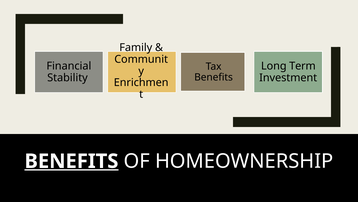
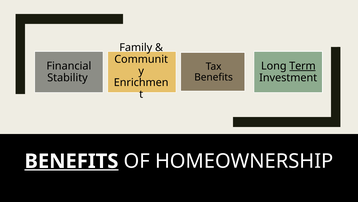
Term underline: none -> present (302, 66)
